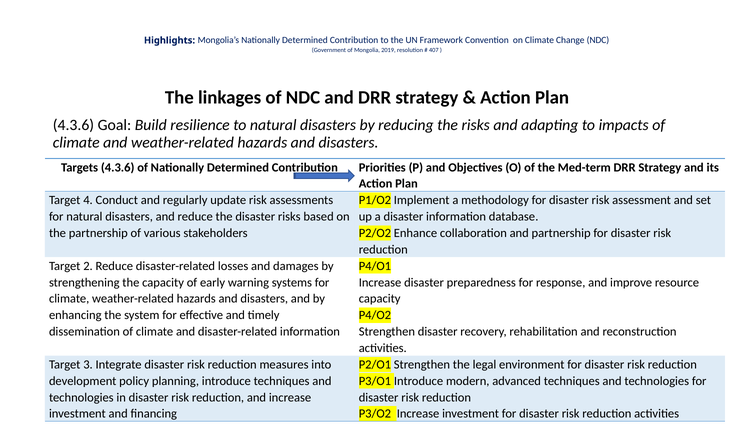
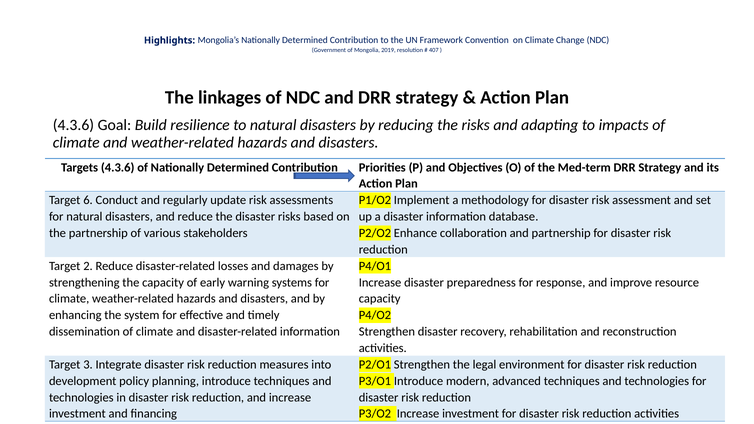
4: 4 -> 6 (88, 200)
